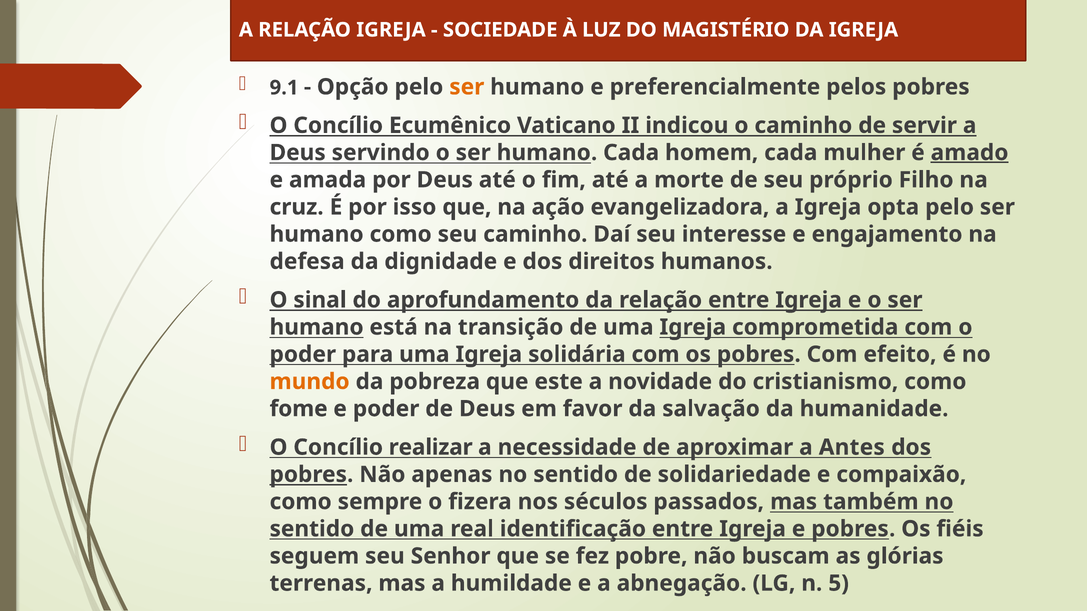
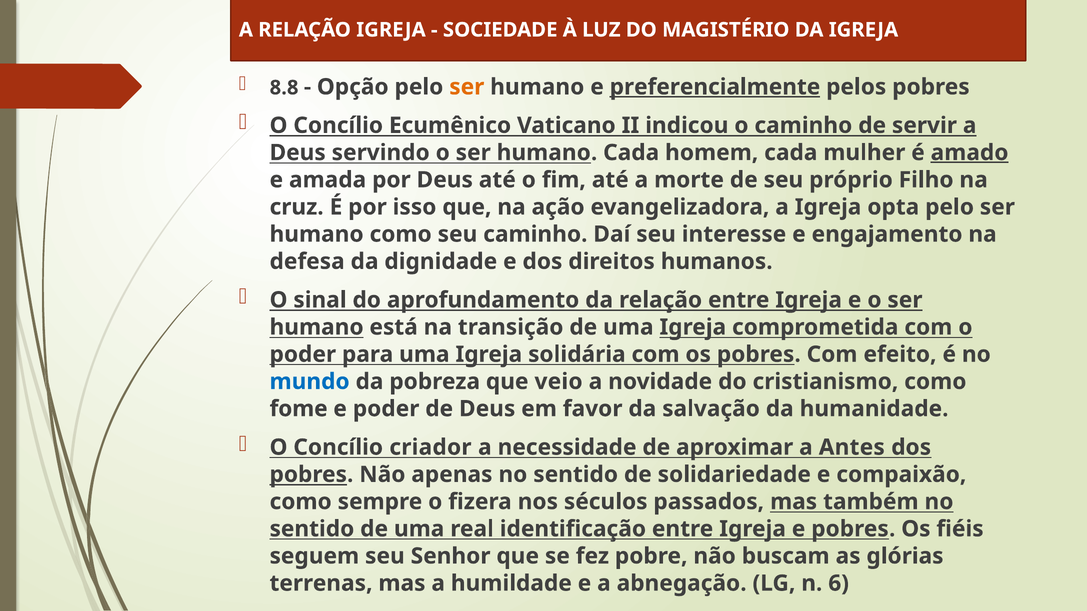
9.1: 9.1 -> 8.8 (284, 88)
preferencialmente underline: none -> present (715, 87)
mundo colour: orange -> blue (310, 382)
este: este -> veio (559, 382)
realizar: realizar -> criador (430, 448)
5: 5 -> 6 (839, 584)
